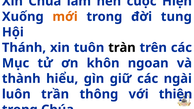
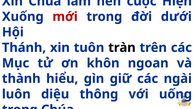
mới colour: orange -> red (65, 17)
tung: tung -> dưới (176, 17)
trần: trần -> diệu (55, 94)
thiện: thiện -> uống (176, 94)
